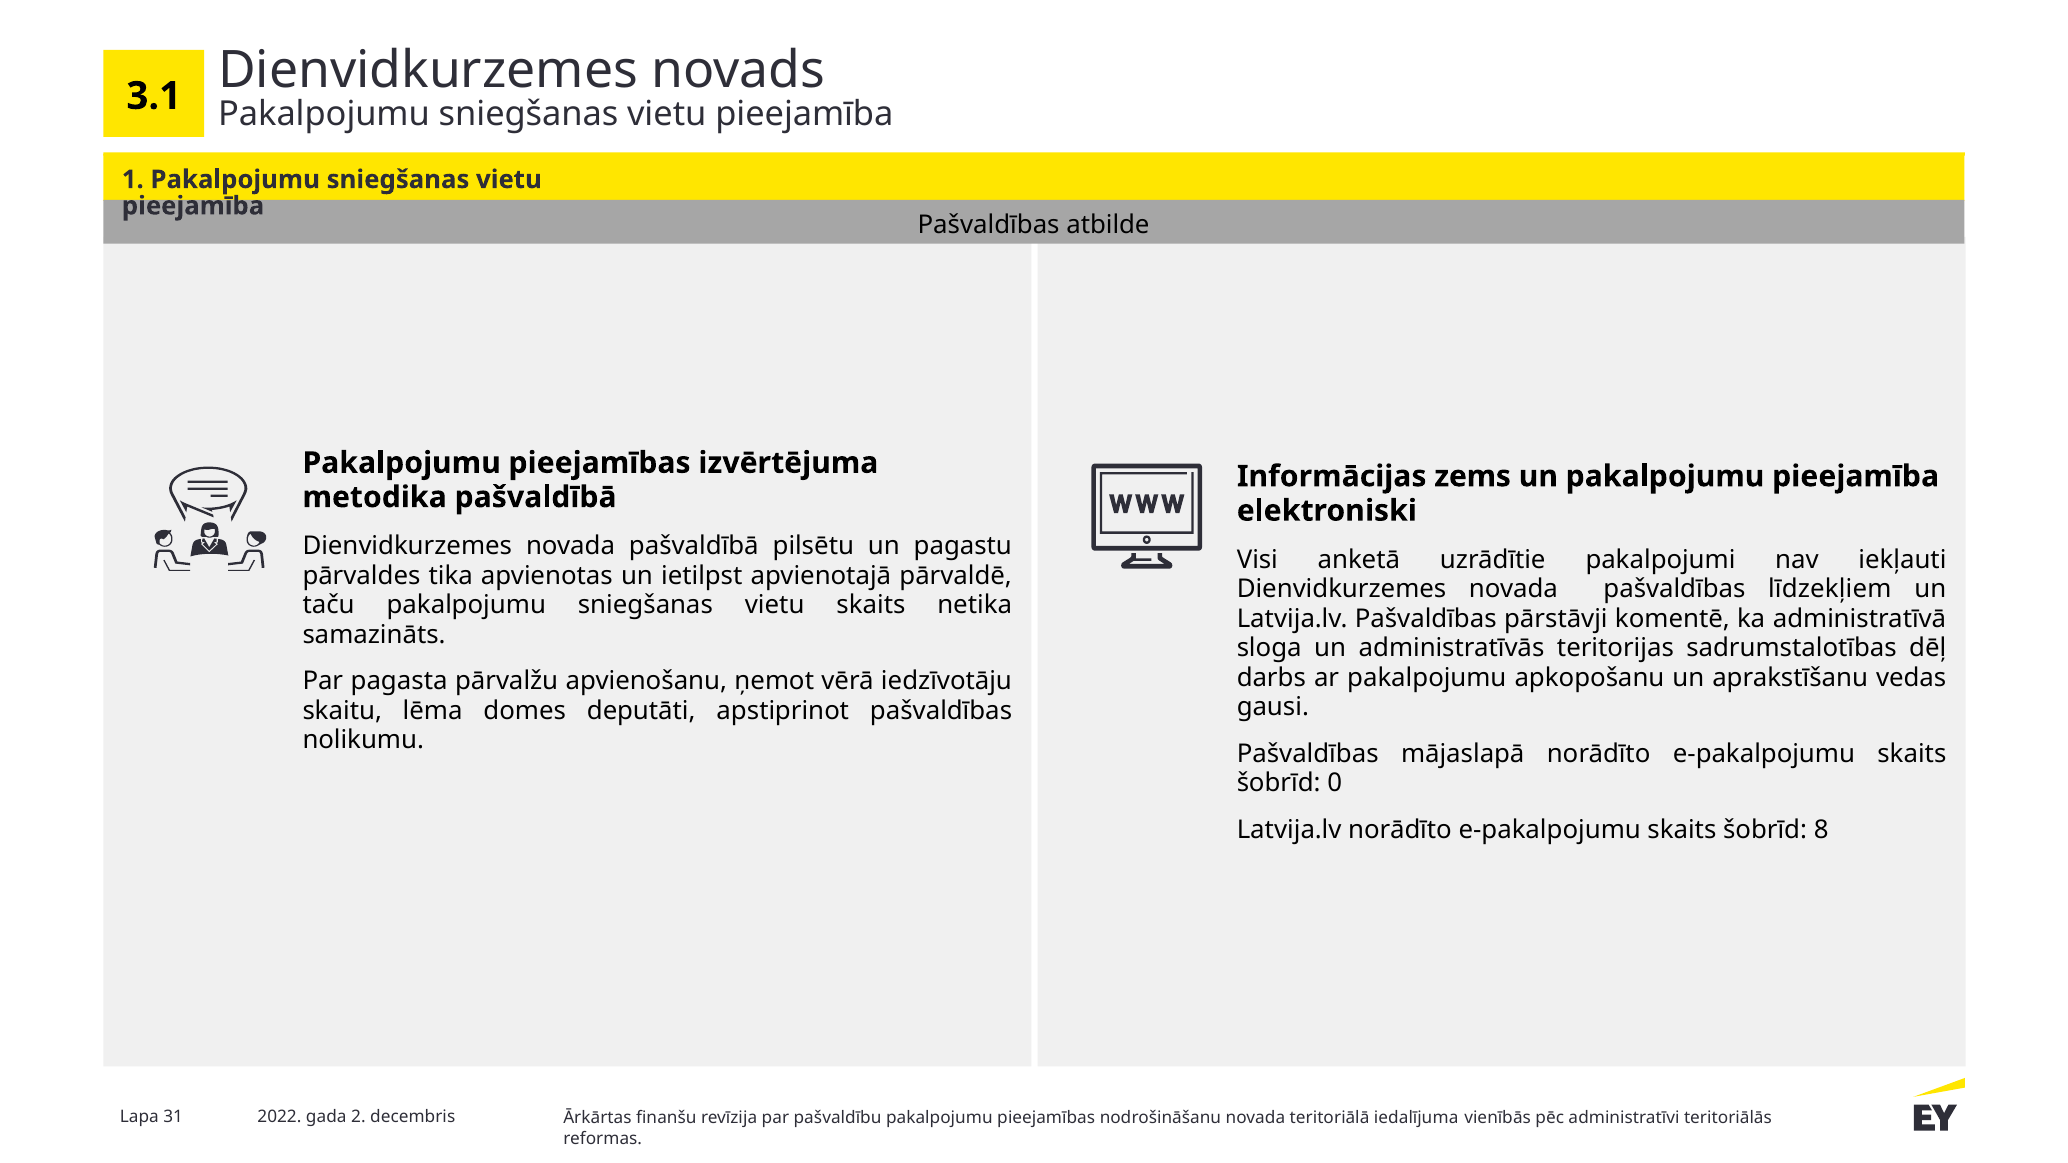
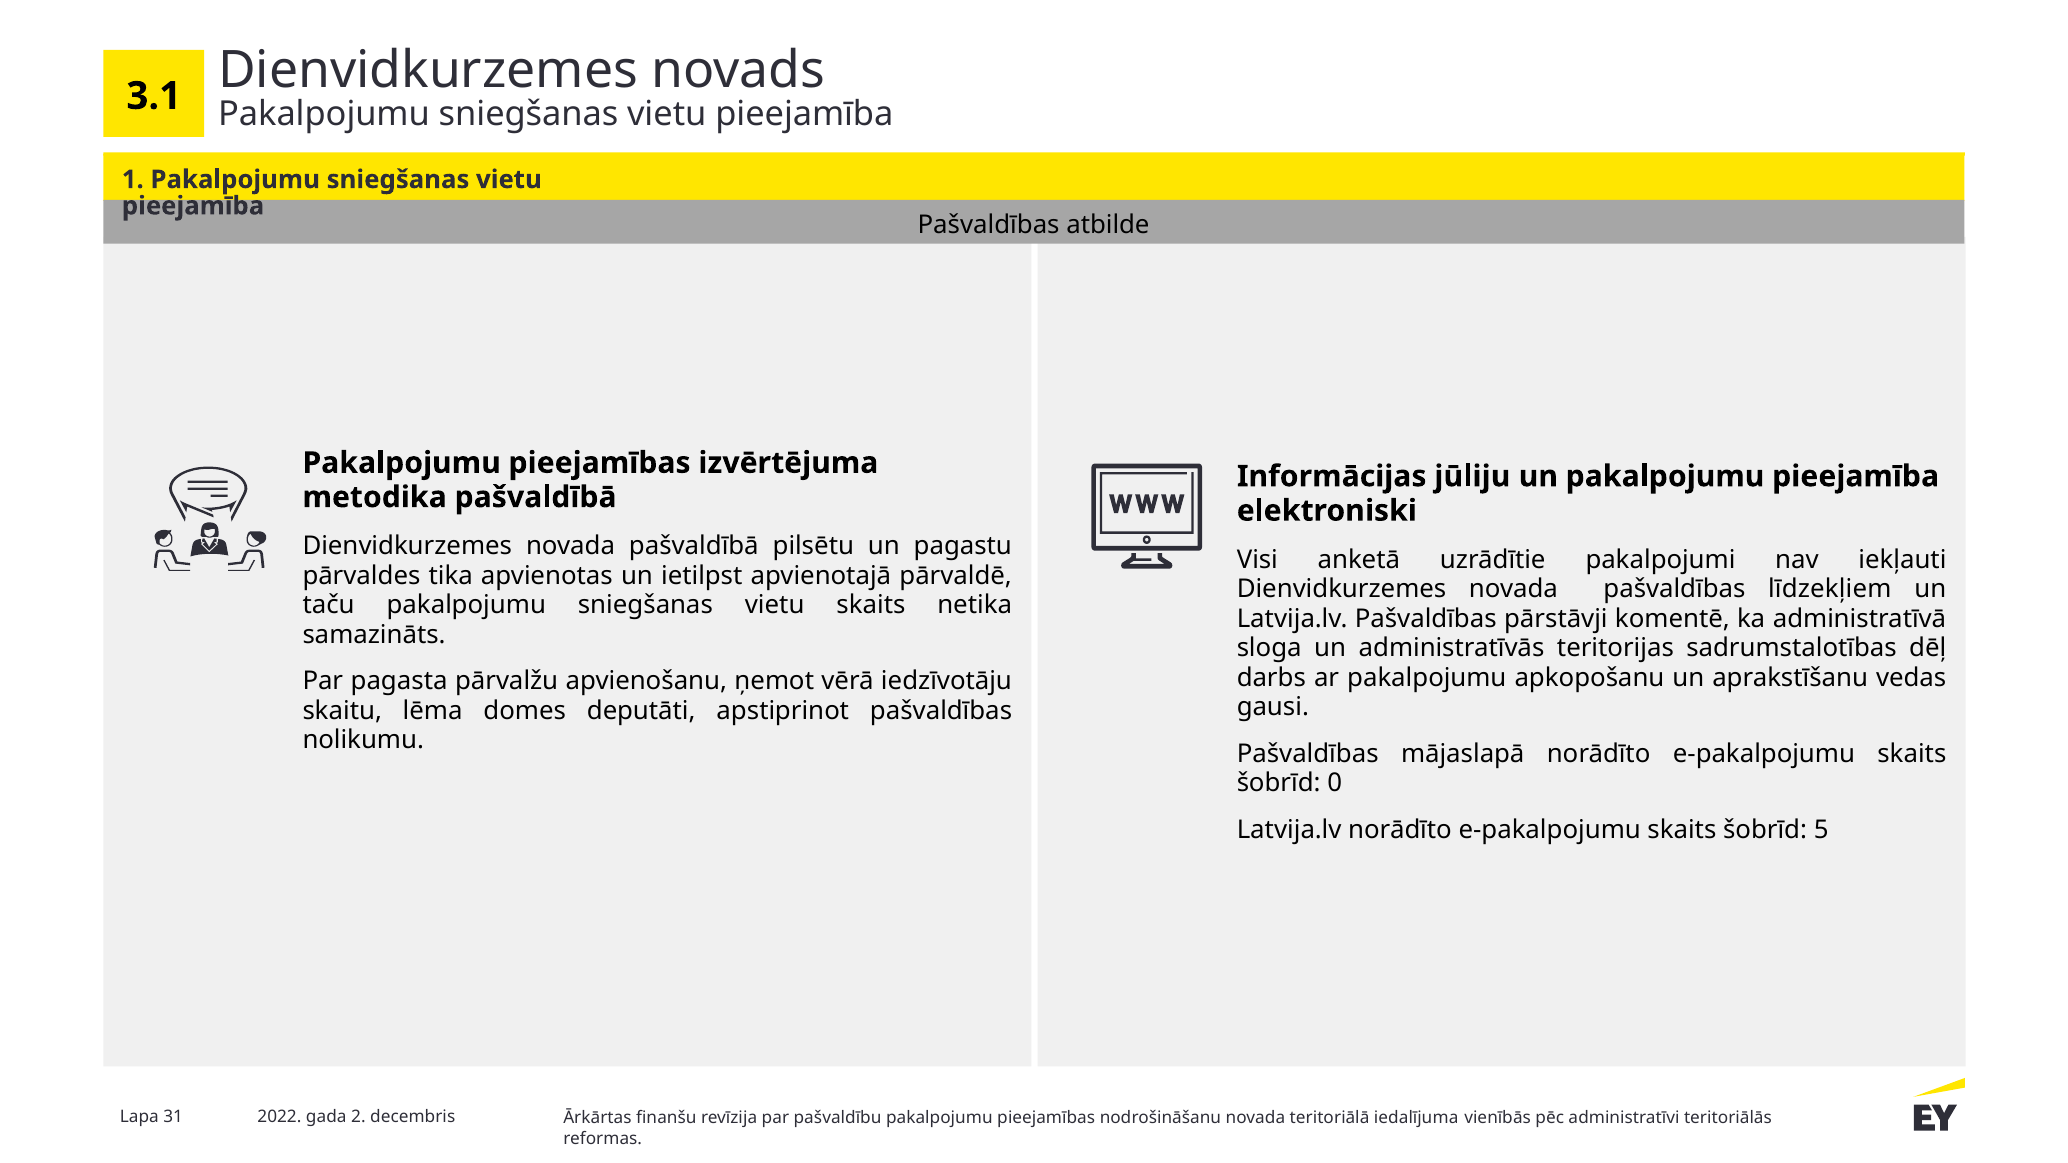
zems: zems -> jūliju (1472, 476)
8: 8 -> 5 (1821, 830)
